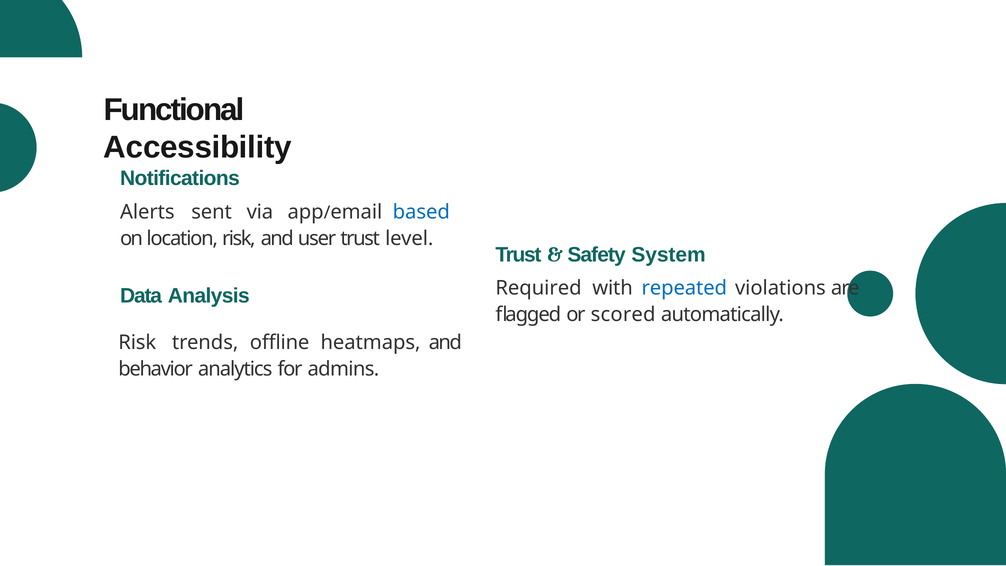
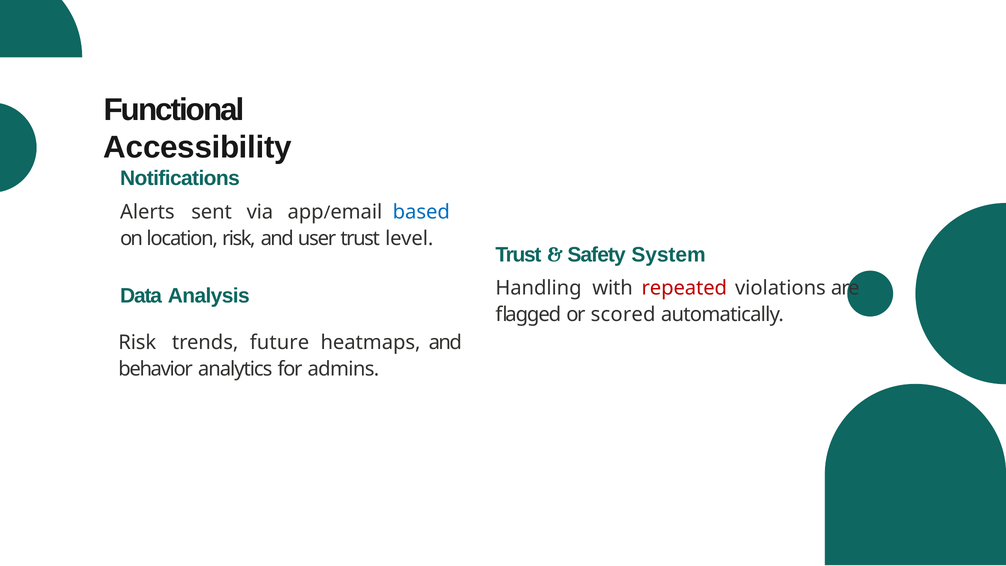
Required: Required -> Handling (539, 288)
repeated colour: blue -> red (684, 288)
offline: offline -> future (280, 343)
